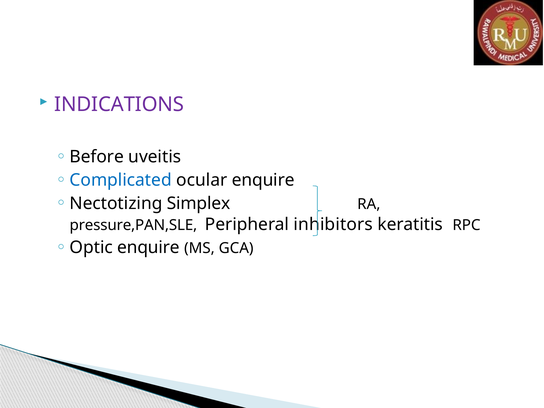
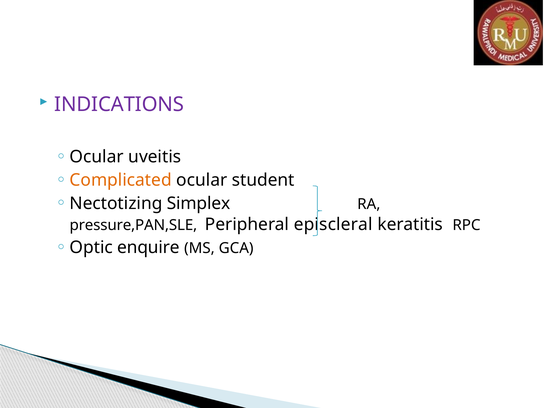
Before: Before -> Ocular (97, 157)
Complicated colour: blue -> orange (121, 180)
ocular enquire: enquire -> student (263, 180)
inhibitors: inhibitors -> episcleral (333, 224)
